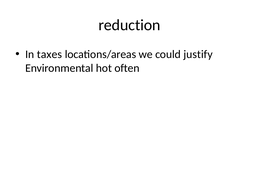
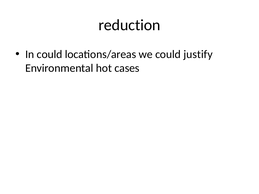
In taxes: taxes -> could (50, 54)
often: often -> cases (127, 68)
